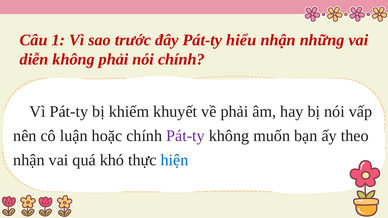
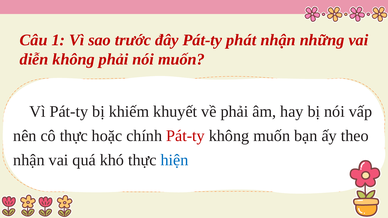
hiểu: hiểu -> phát (241, 40)
nói chính: chính -> muốn (181, 59)
cô luận: luận -> thực (74, 136)
Pát-ty colour: purple -> red (185, 136)
